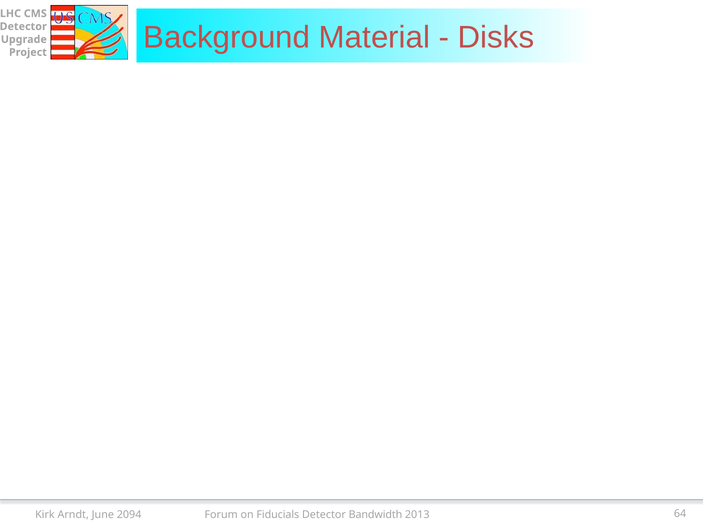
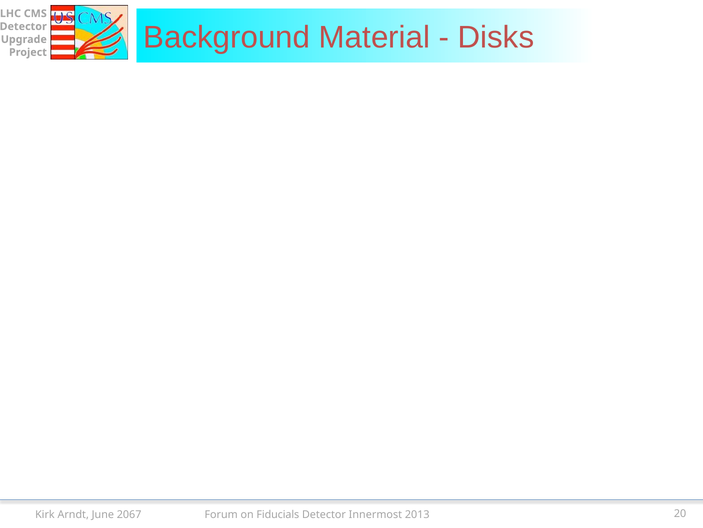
2094: 2094 -> 2067 (129, 514)
Bandwidth: Bandwidth -> Innermost (375, 514)
64: 64 -> 20 (680, 513)
